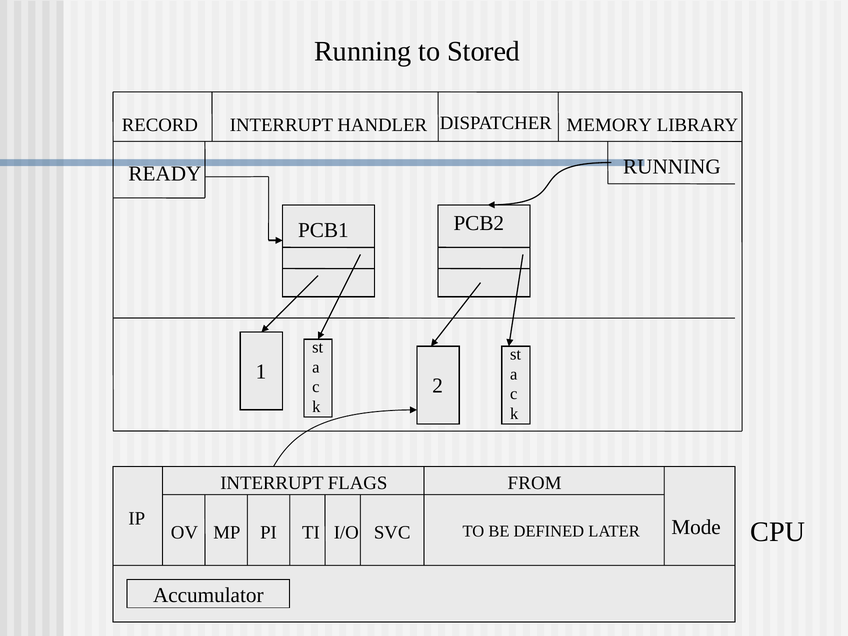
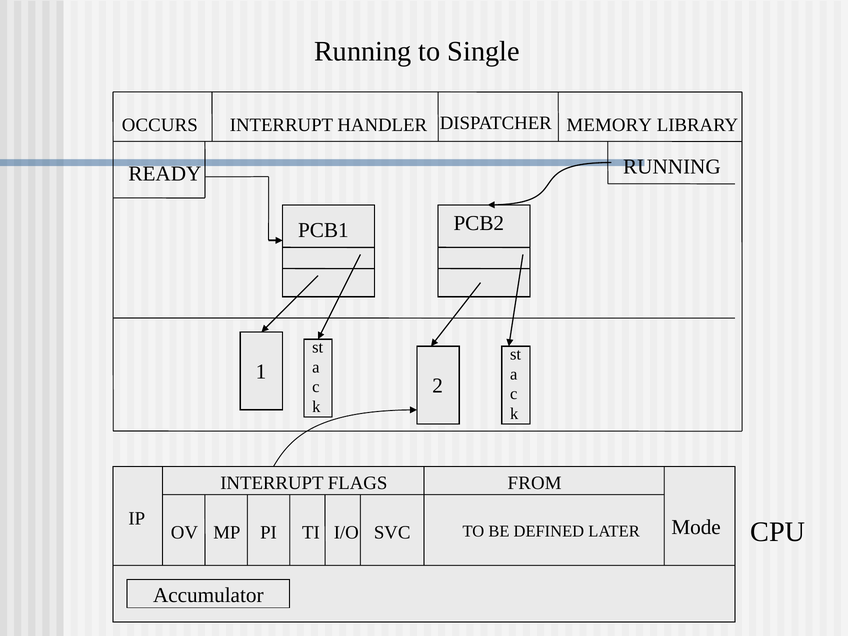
Stored: Stored -> Single (484, 51)
RECORD: RECORD -> OCCURS (160, 125)
